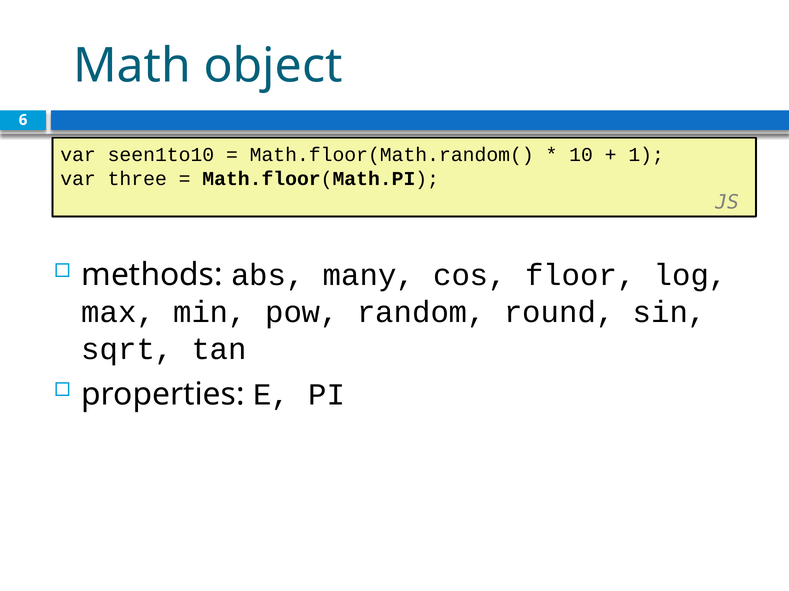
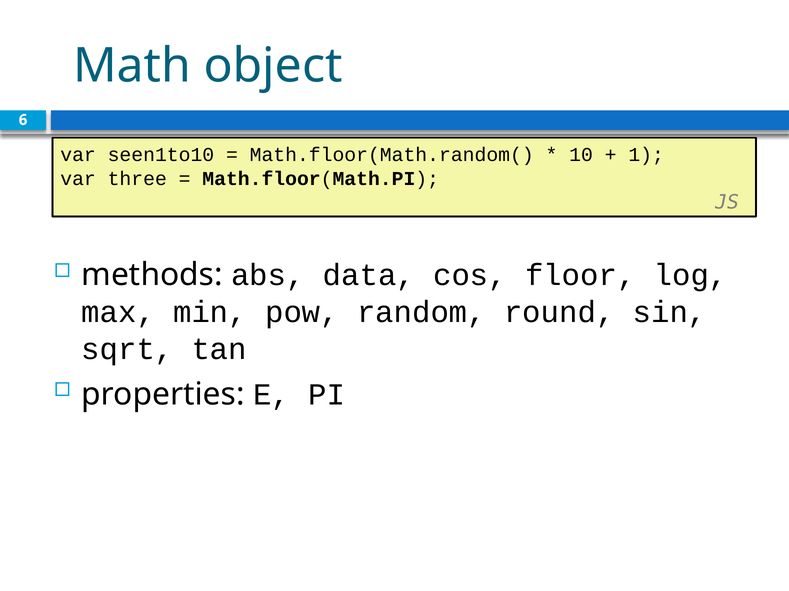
many: many -> data (369, 275)
